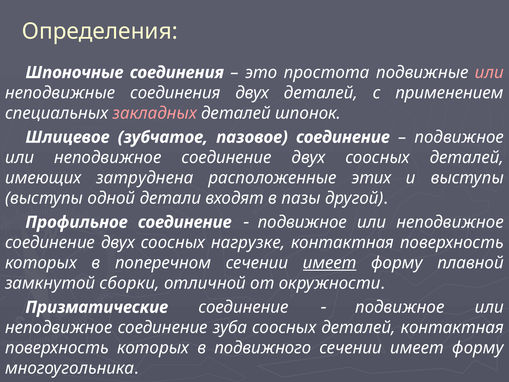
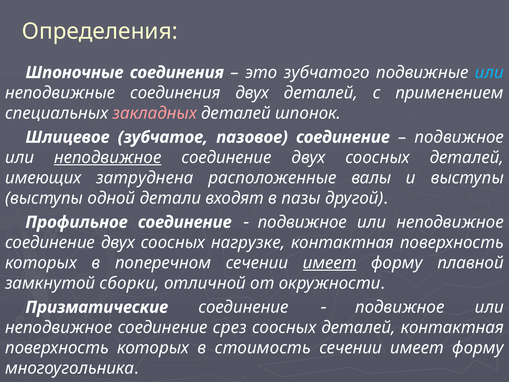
простота: простота -> зубчатого (327, 73)
или colour: pink -> light blue (489, 73)
неподвижное underline: none -> present (108, 157)
этих: этих -> валы (371, 178)
зуба: зуба -> срез (230, 327)
подвижного: подвижного -> стоимость (263, 348)
